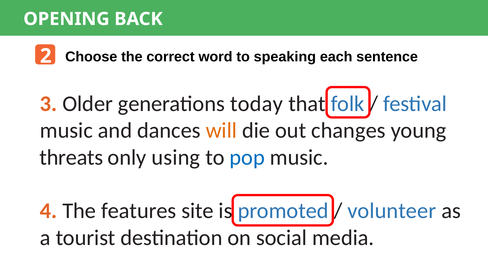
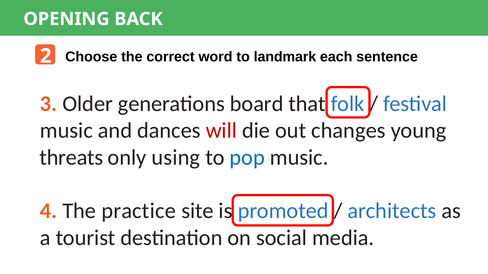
speaking: speaking -> landmark (285, 57)
today: today -> board (257, 104)
will colour: orange -> red (221, 131)
features: features -> practice (139, 211)
volunteer: volunteer -> architects (392, 211)
